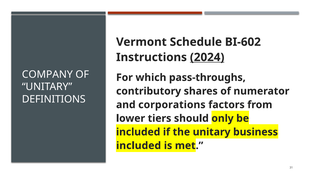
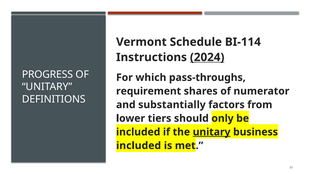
BI-602: BI-602 -> BI-114 (243, 42)
COMPANY: COMPANY -> PROGRESS (47, 75)
contributory: contributory -> requirement (149, 91)
corporations: corporations -> substantially (172, 105)
unitary underline: none -> present (212, 132)
